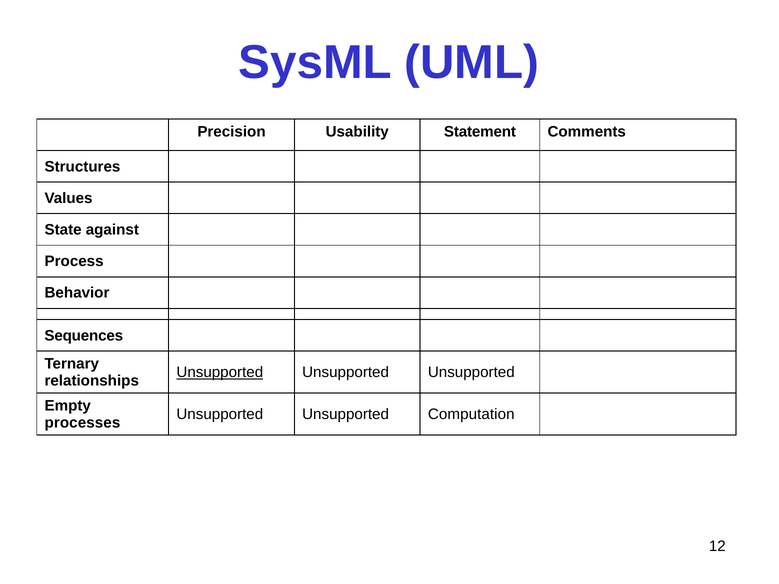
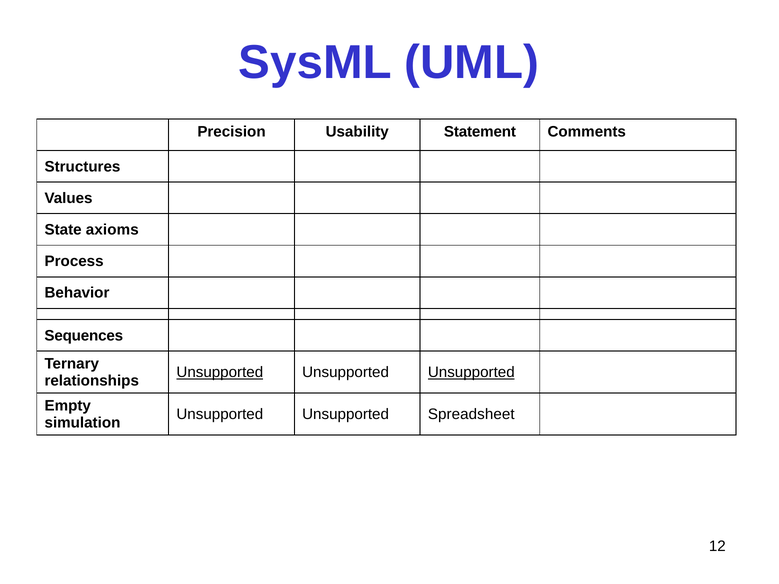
against: against -> axioms (112, 230)
Unsupported underline: none -> present (471, 372)
Computation: Computation -> Spreadsheet (471, 414)
processes: processes -> simulation (82, 423)
